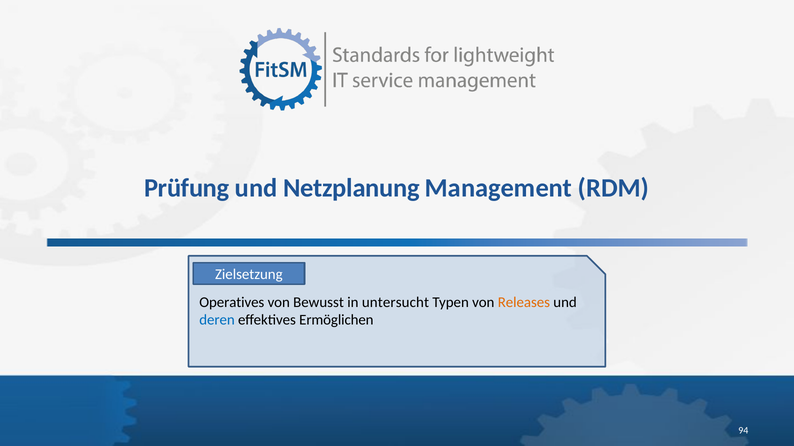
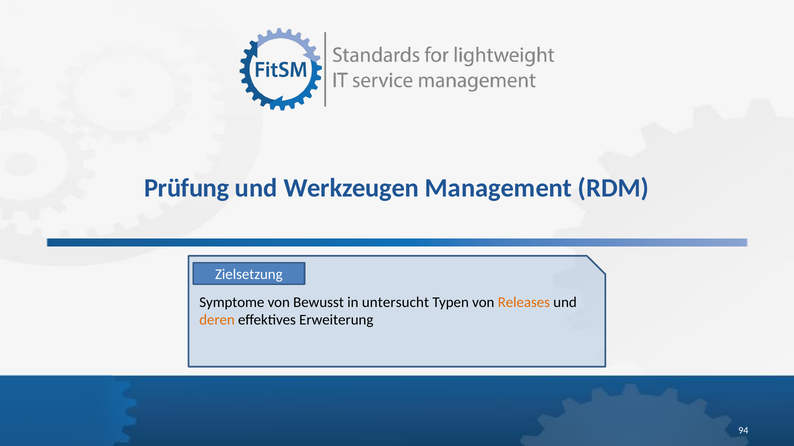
Netzplanung: Netzplanung -> Werkzeugen (351, 188)
Operatives: Operatives -> Symptome (232, 303)
deren colour: blue -> orange (217, 320)
Ermöglichen: Ermöglichen -> Erweiterung (336, 320)
